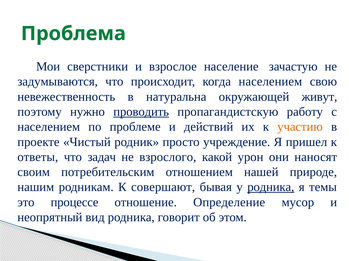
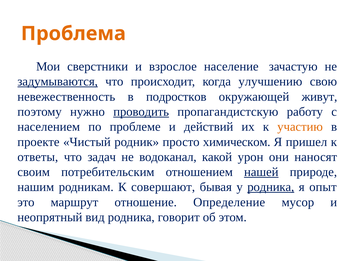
Проблема colour: green -> orange (73, 34)
задумываются underline: none -> present (58, 82)
когда населением: населением -> улучшению (270, 82)
натуральна: натуральна -> подростков (176, 97)
учреждение: учреждение -> химическом (237, 142)
взрослого: взрослого -> водоканал (168, 157)
нашей underline: none -> present (261, 172)
темы: темы -> опыт (323, 188)
процессе: процессе -> маршрут (74, 203)
